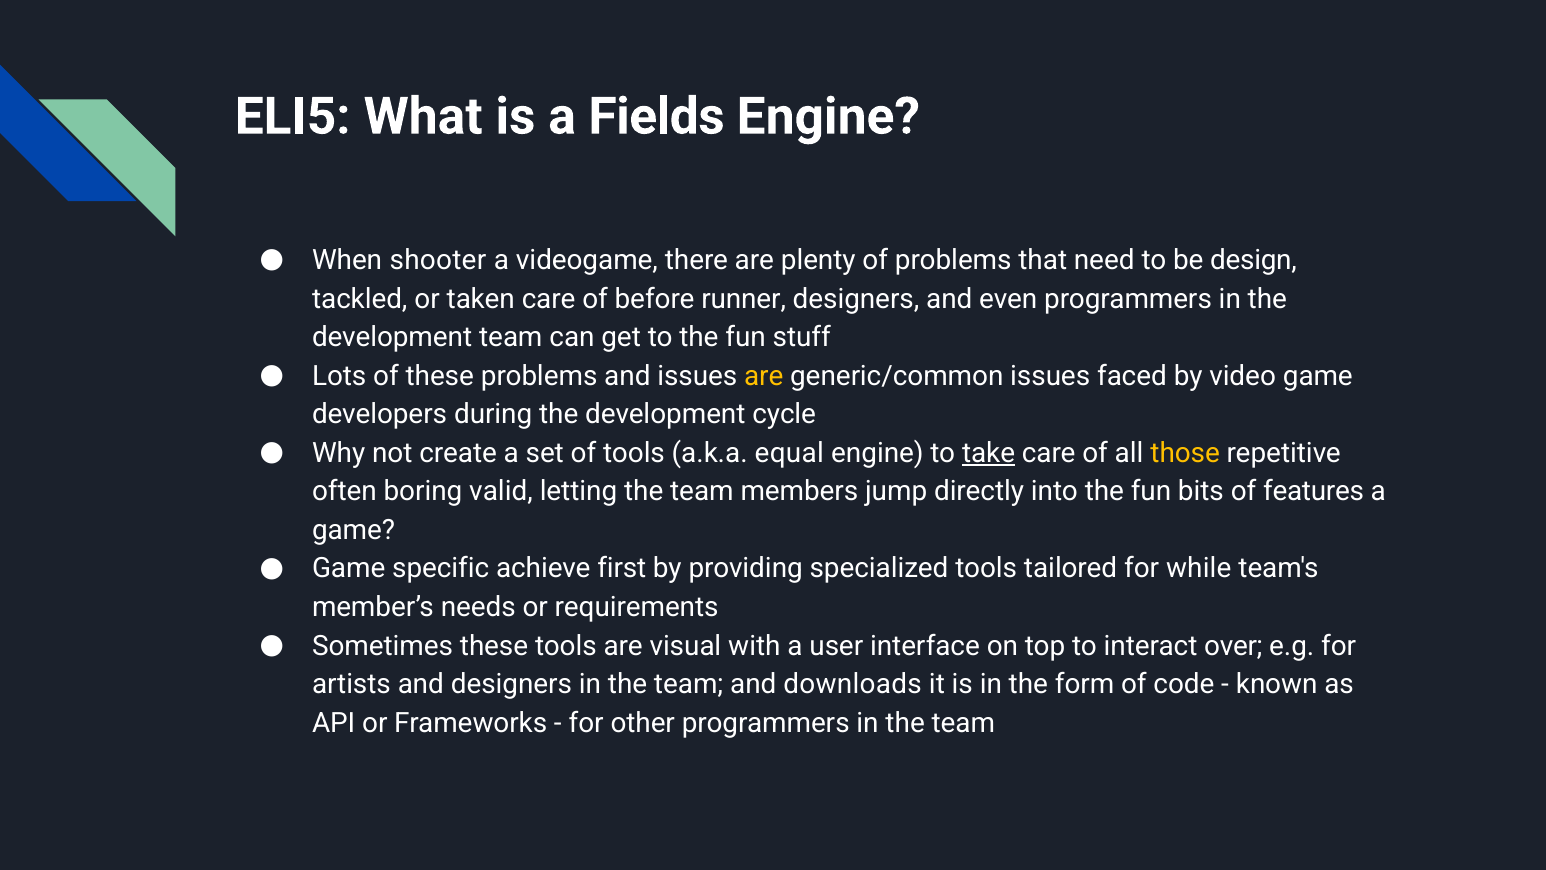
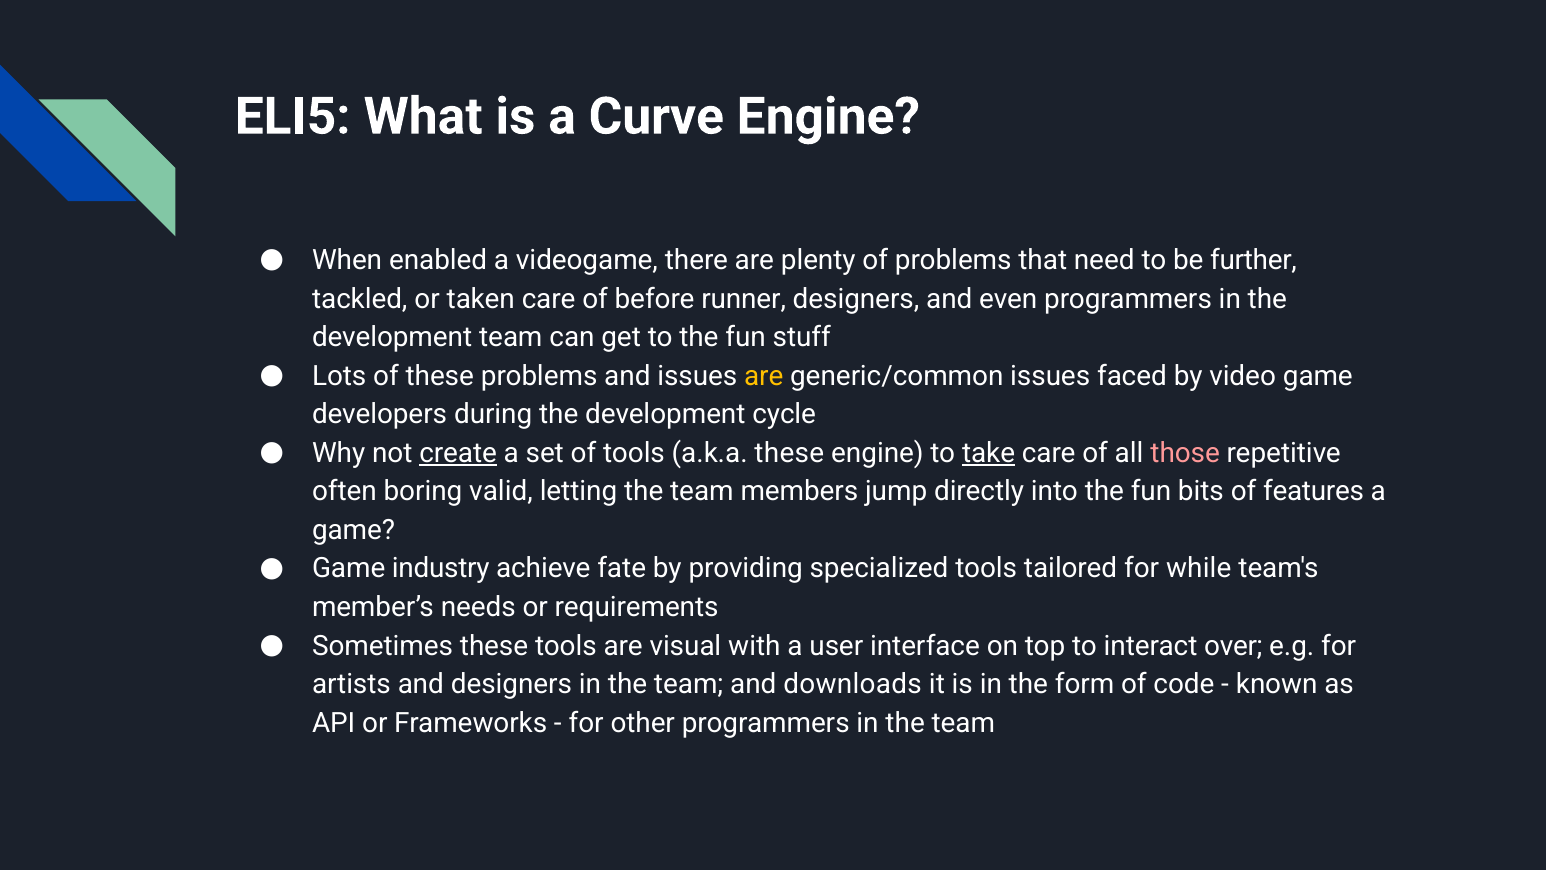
Fields: Fields -> Curve (656, 117)
shooter: shooter -> enabled (438, 260)
design: design -> further (1254, 260)
create underline: none -> present (458, 453)
a.k.a equal: equal -> these (789, 453)
those colour: yellow -> pink (1185, 453)
specific: specific -> industry (441, 569)
first: first -> fate (622, 569)
